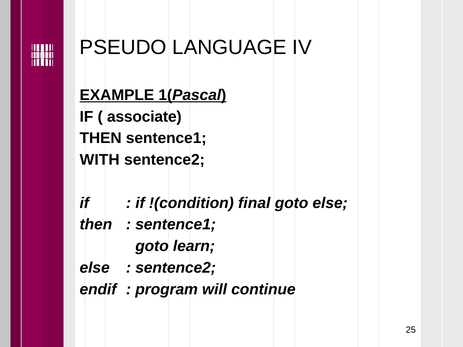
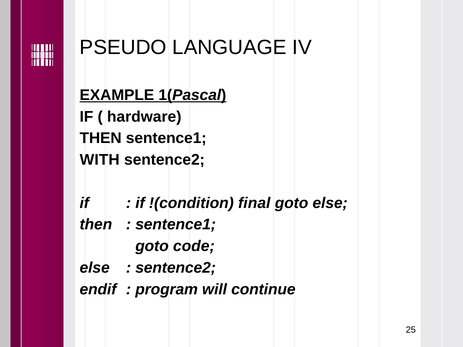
associate: associate -> hardware (144, 117)
learn: learn -> code (194, 246)
